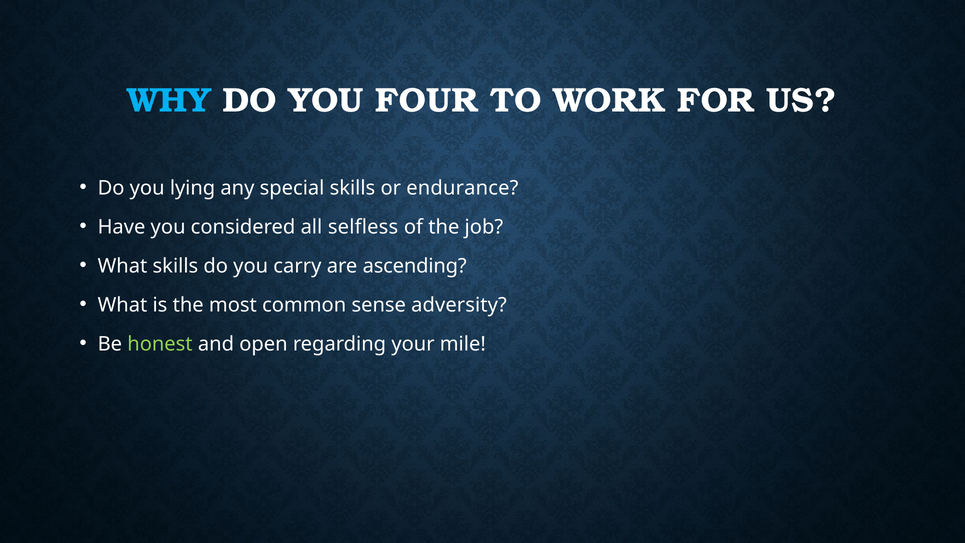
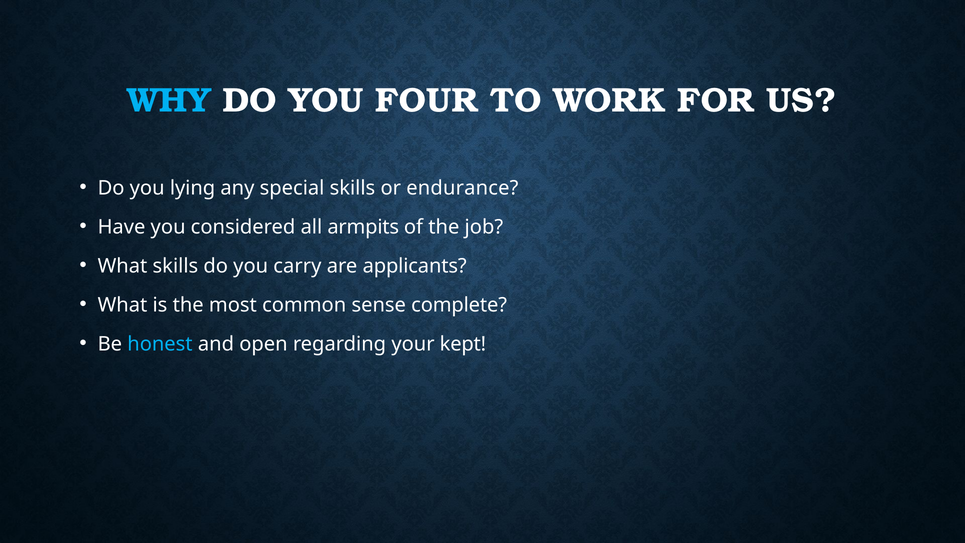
selfless: selfless -> armpits (363, 227)
ascending: ascending -> applicants (415, 266)
adversity: adversity -> complete (459, 305)
honest colour: light green -> light blue (160, 344)
mile: mile -> kept (463, 344)
